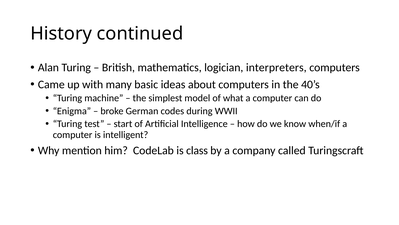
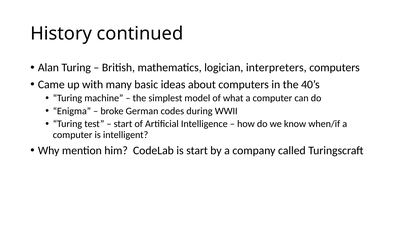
is class: class -> start (197, 150)
